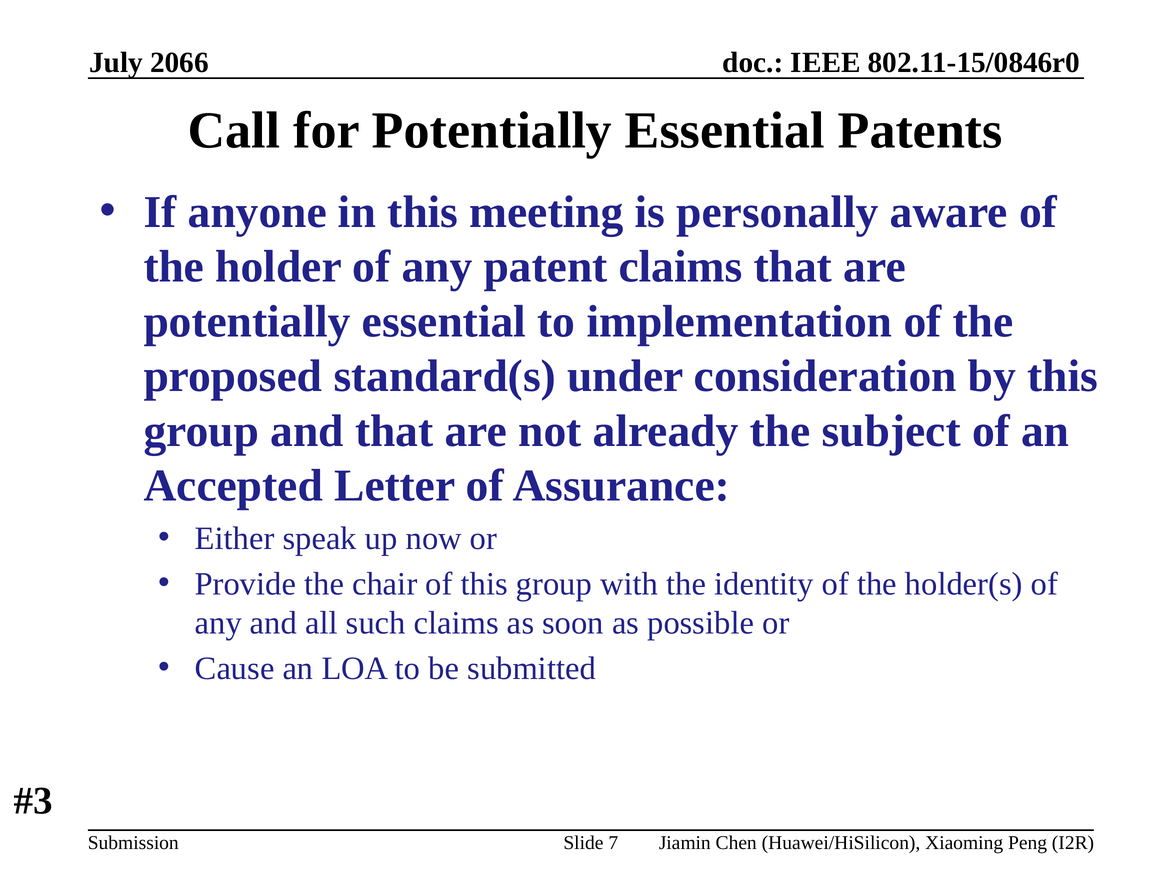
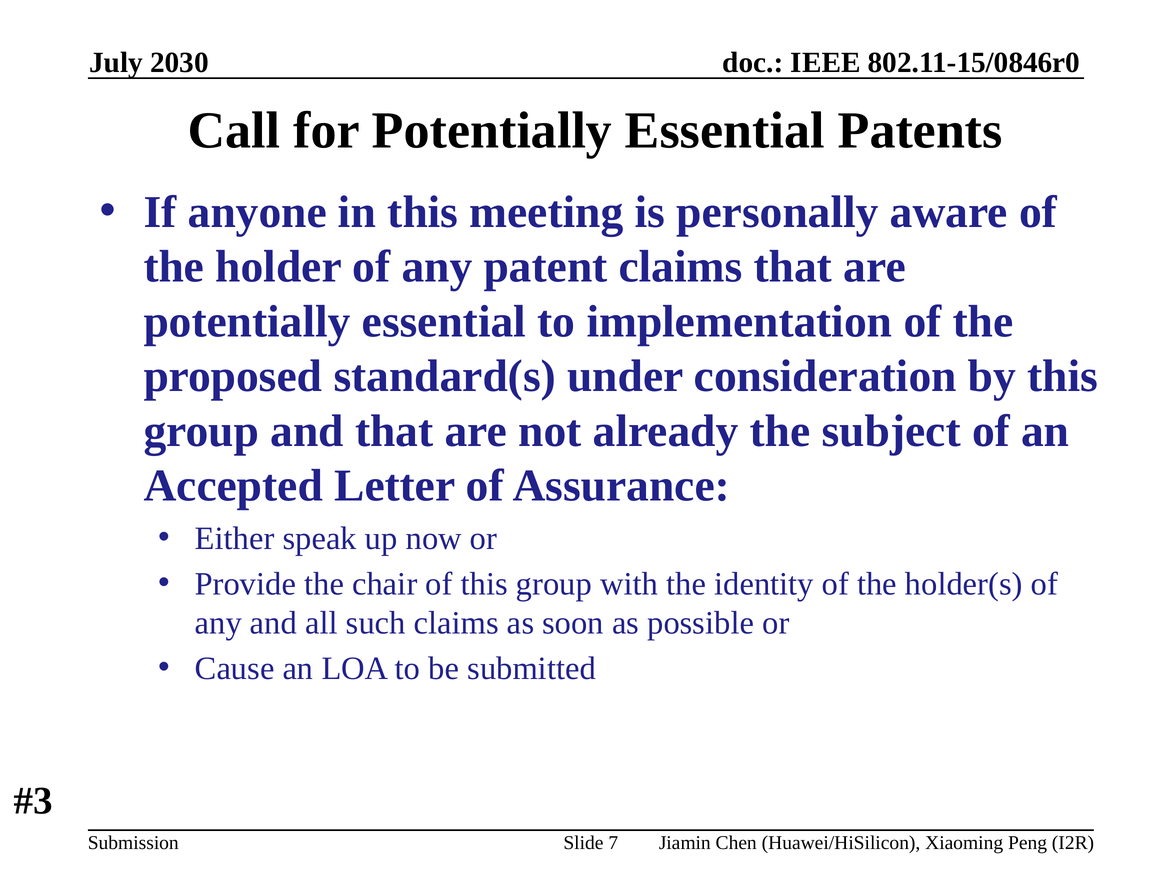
2066: 2066 -> 2030 (179, 63)
